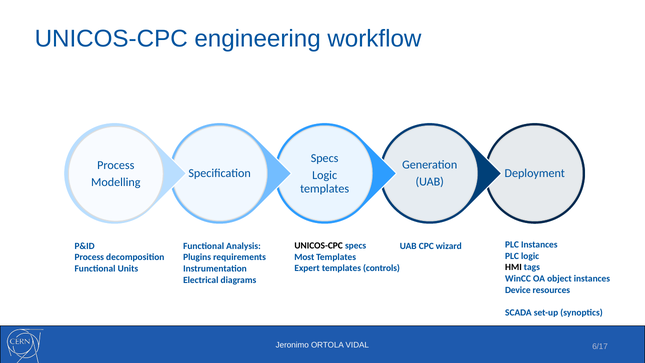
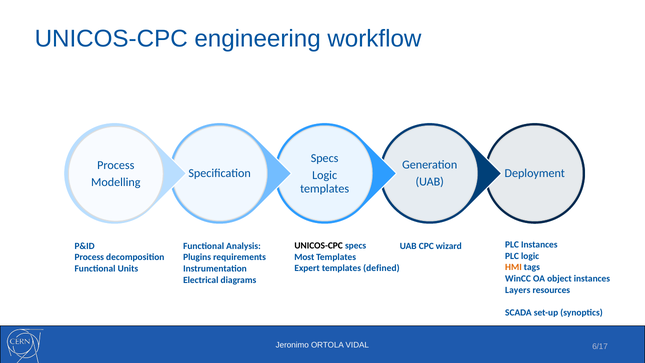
HMI colour: black -> orange (513, 267)
controls: controls -> defined (381, 268)
Device: Device -> Layers (518, 290)
